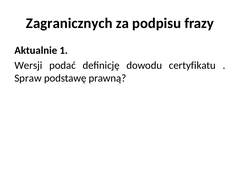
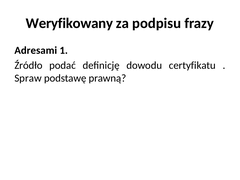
Zagranicznych: Zagranicznych -> Weryfikowany (69, 23)
Aktualnie: Aktualnie -> Adresami (36, 50)
Wersji: Wersji -> Źródło (28, 65)
